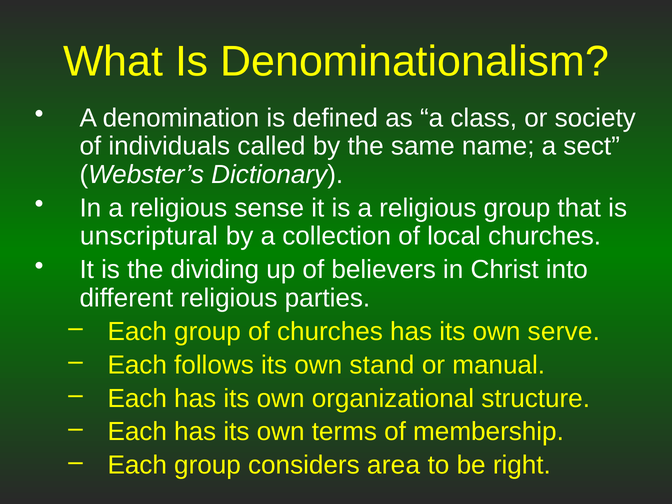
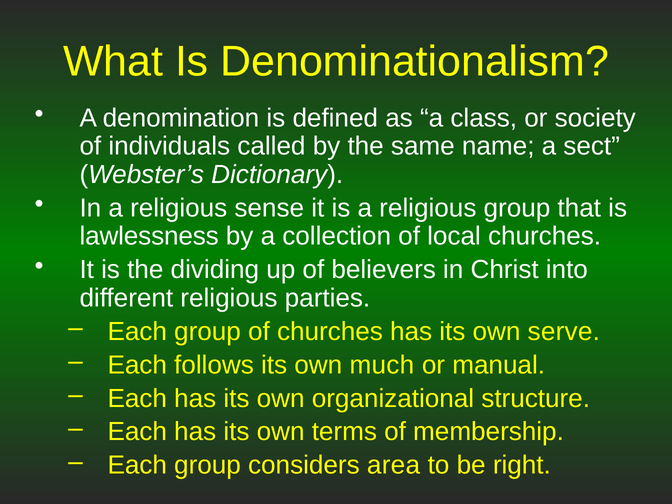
unscriptural: unscriptural -> lawlessness (149, 236)
stand: stand -> much (382, 365)
